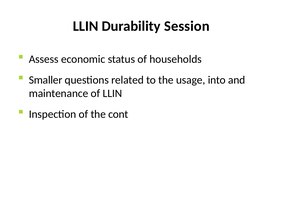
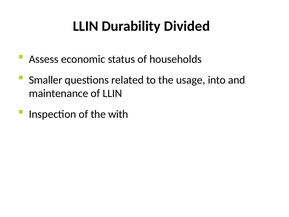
Session: Session -> Divided (187, 26)
cont: cont -> with (118, 114)
